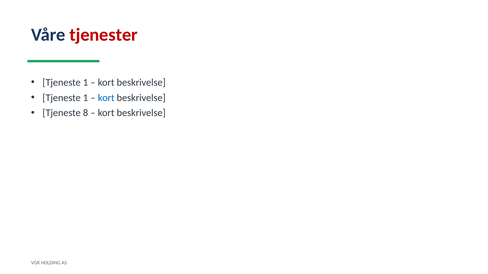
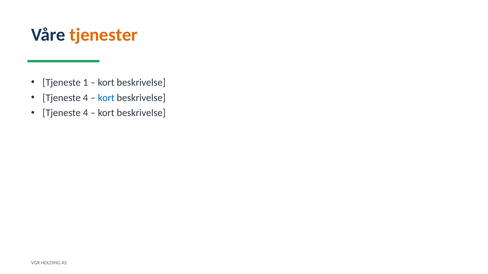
tjenester colour: red -> orange (104, 35)
1: 1 -> 4 (86, 98)
8: 8 -> 4 (86, 113)
